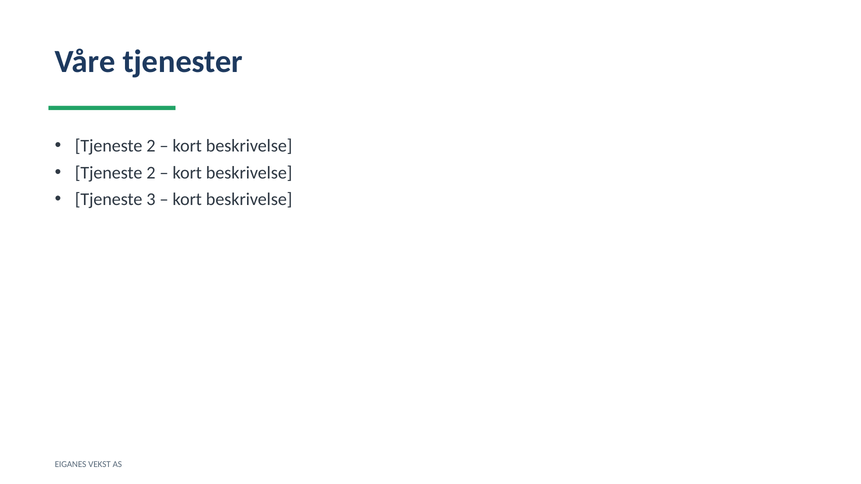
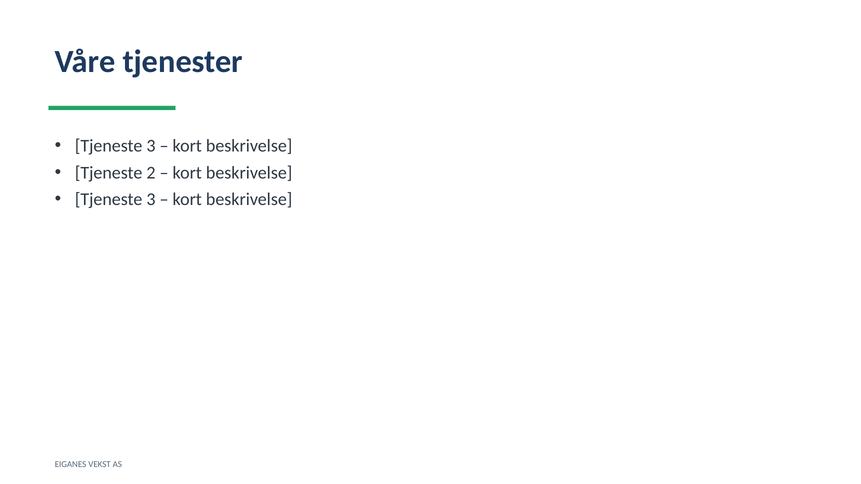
2: 2 -> 3 (151, 146)
